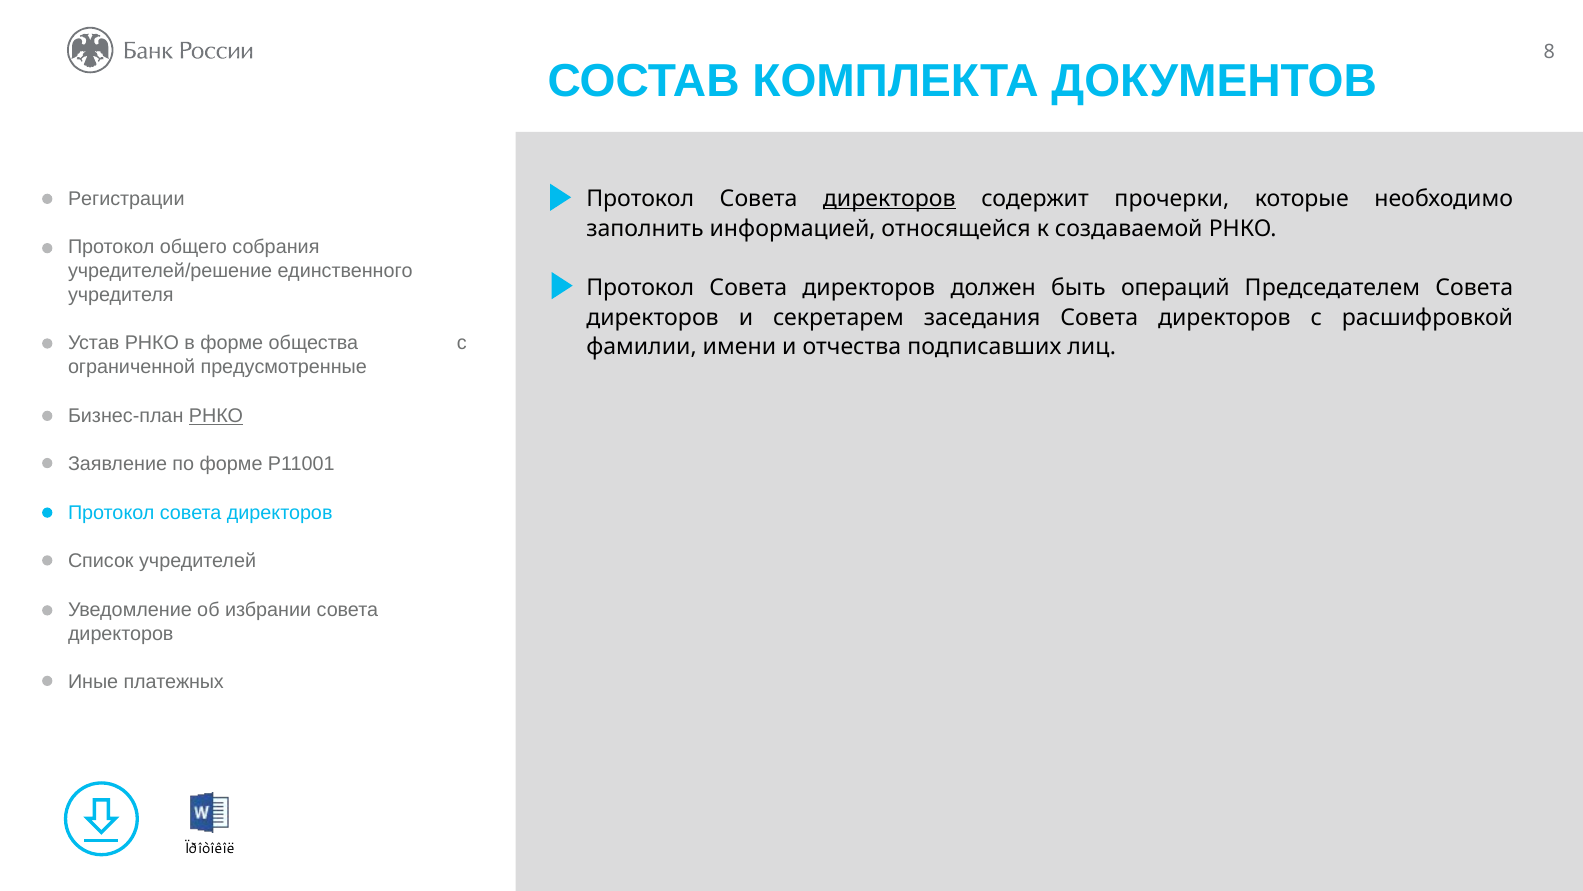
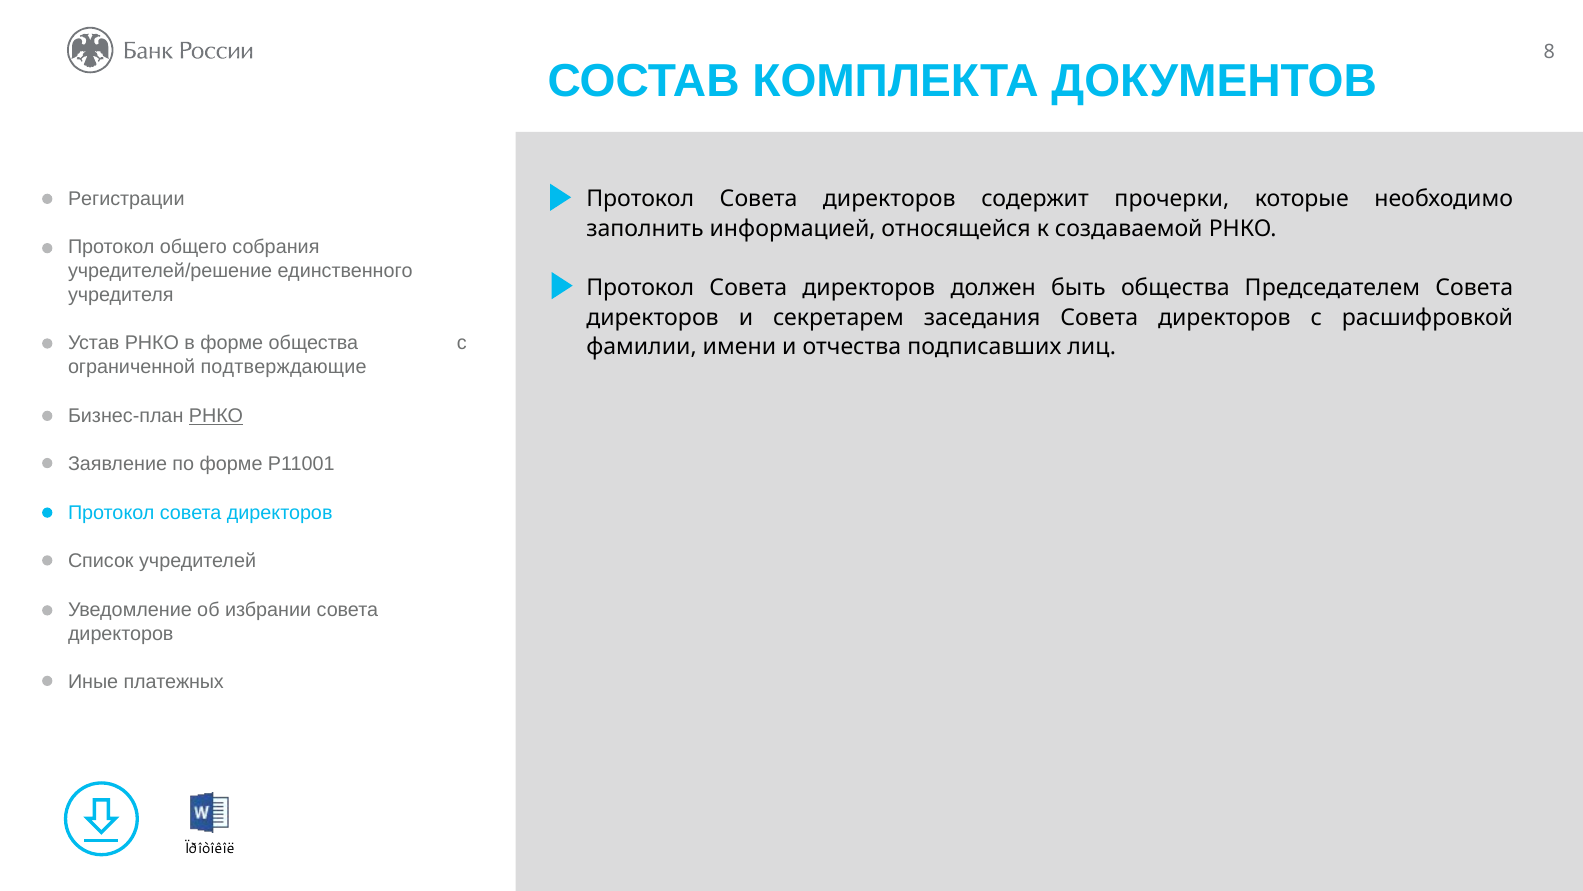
директоров underline: present -> none (889, 199)
быть операций: операций -> общества (1175, 288)
предусмотренные: предусмотренные -> подтверждающие (284, 367)
